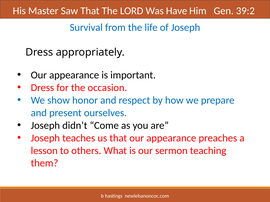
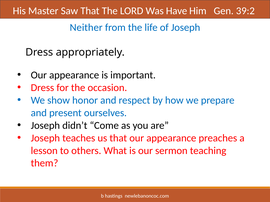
Survival: Survival -> Neither (86, 27)
